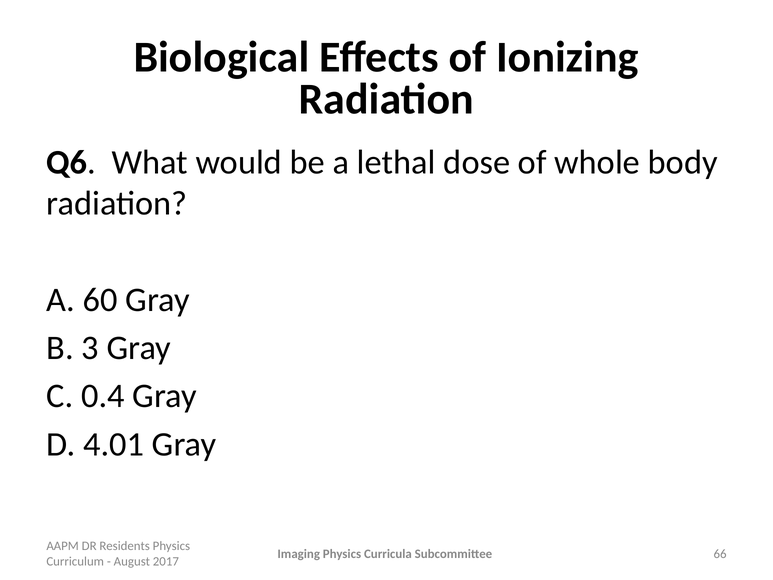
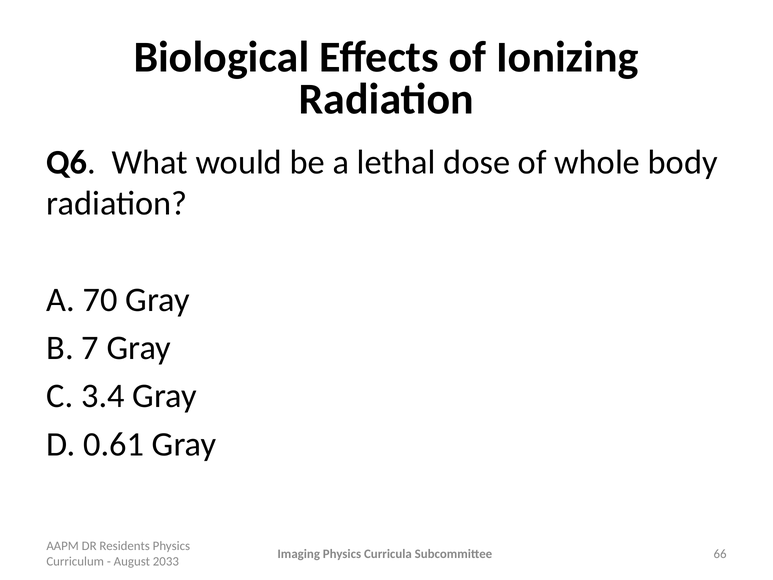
60: 60 -> 70 (100, 300)
3: 3 -> 7 (90, 348)
0.4: 0.4 -> 3.4 (103, 396)
4.01: 4.01 -> 0.61 (114, 444)
2017: 2017 -> 2033 (166, 561)
